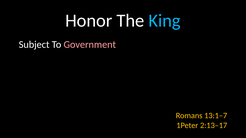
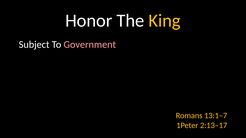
King colour: light blue -> yellow (165, 21)
